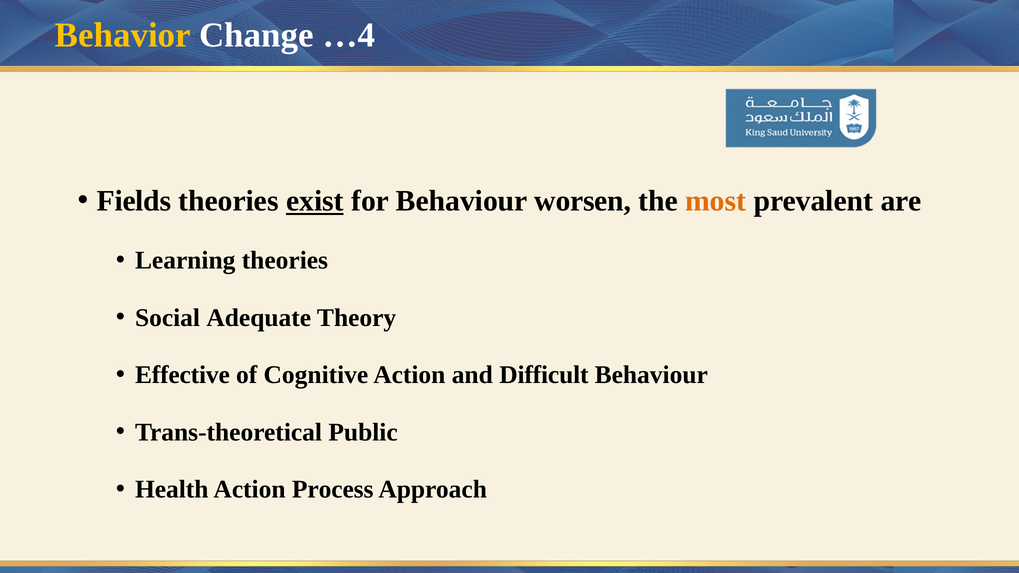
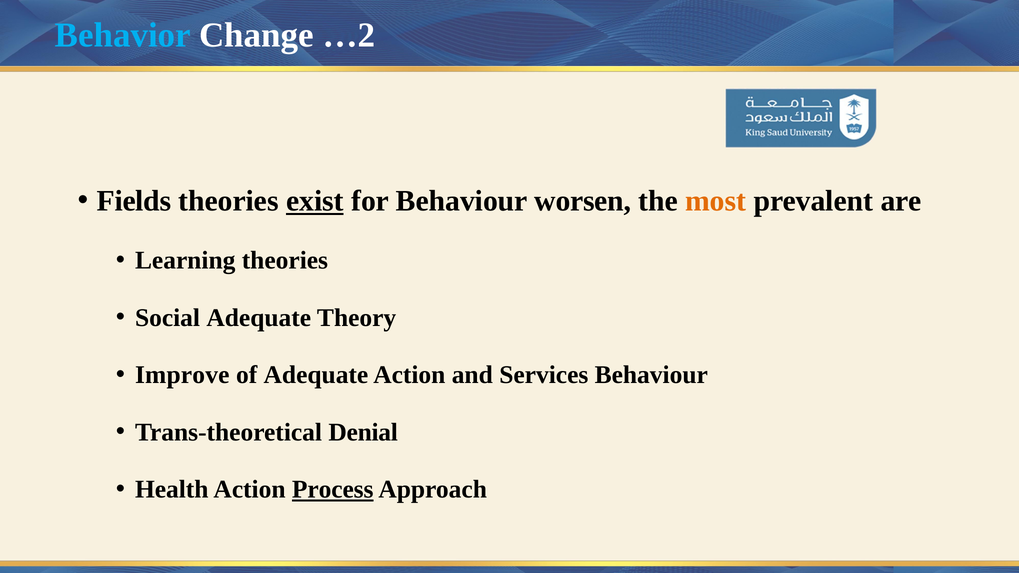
Behavior colour: yellow -> light blue (123, 35)
…4: …4 -> …2 (349, 35)
Effective: Effective -> Improve (182, 375)
of Cognitive: Cognitive -> Adequate (316, 375)
Difficult: Difficult -> Services (544, 375)
Public: Public -> Denial (363, 432)
Process underline: none -> present (333, 490)
